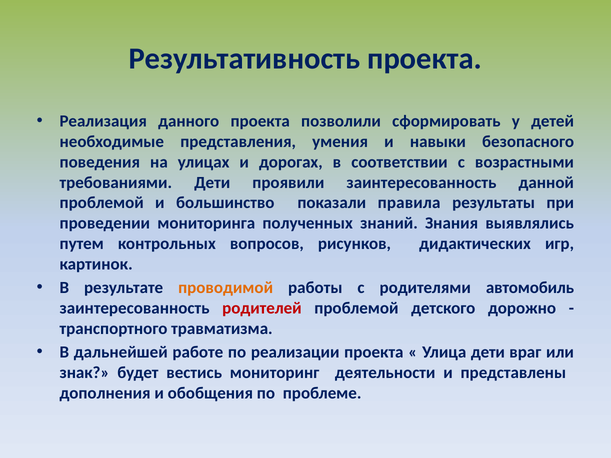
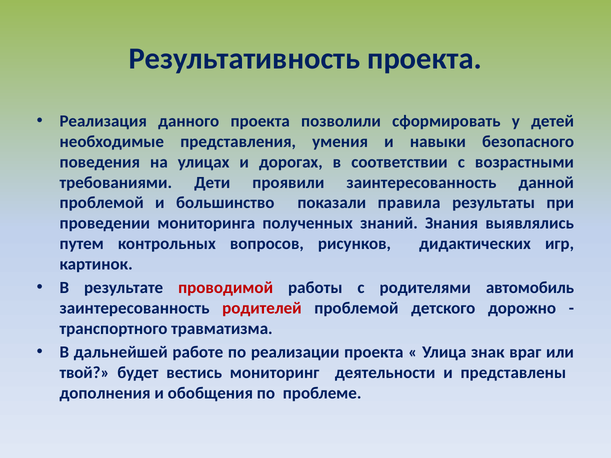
проводимой colour: orange -> red (226, 288)
Улица дети: дети -> знак (488, 353)
знак: знак -> твой (85, 373)
